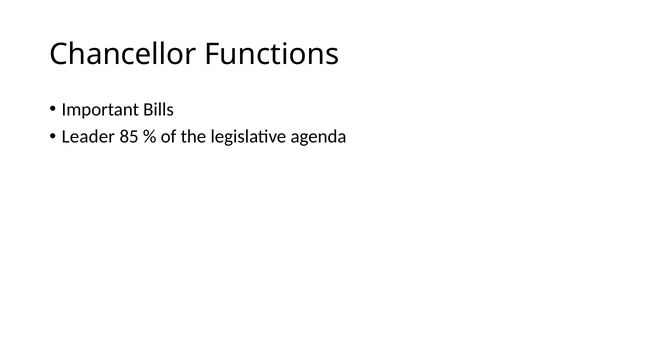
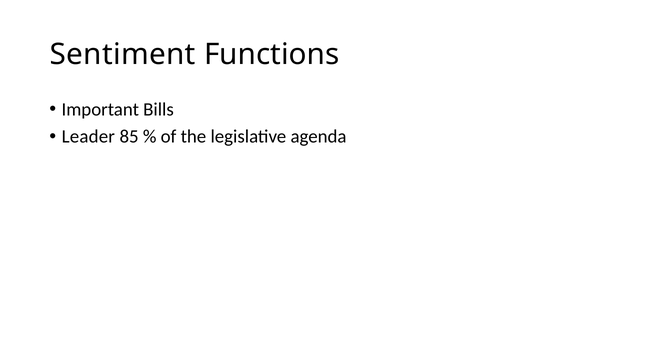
Chancellor: Chancellor -> Sentiment (123, 54)
